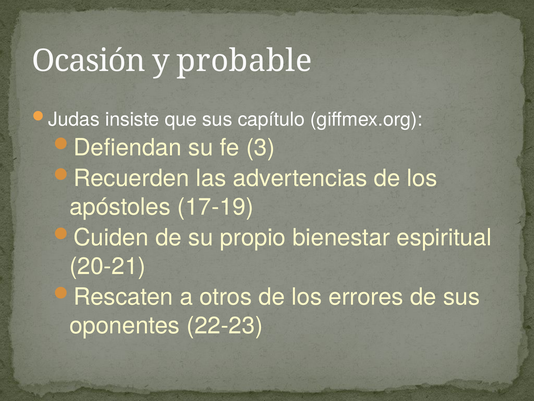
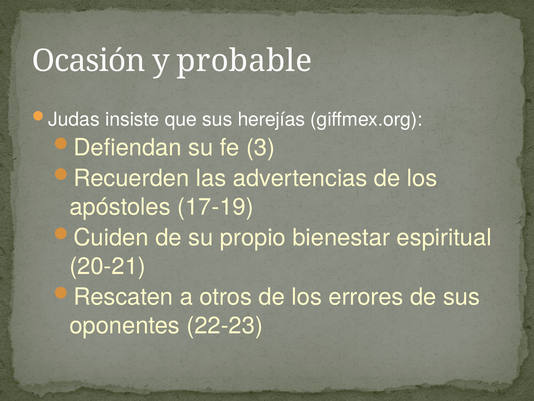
capítulo: capítulo -> herejías (271, 119)
